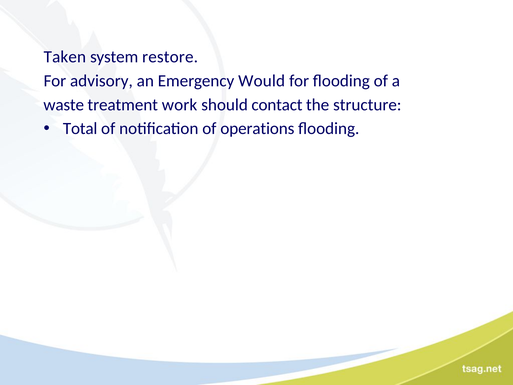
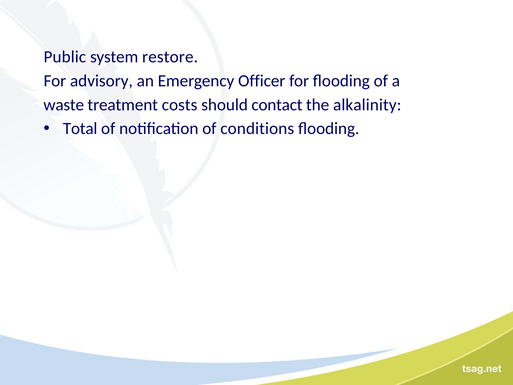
Taken: Taken -> Public (65, 57)
Would: Would -> Officer (262, 81)
work: work -> costs (180, 105)
structure: structure -> alkalinity (367, 105)
operations: operations -> conditions (257, 129)
